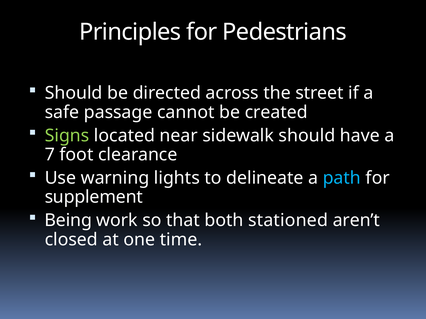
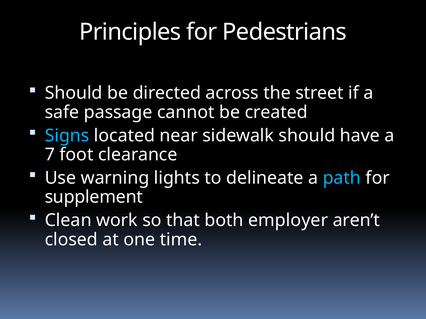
Signs colour: light green -> light blue (67, 136)
Being: Being -> Clean (68, 221)
stationed: stationed -> employer (288, 221)
